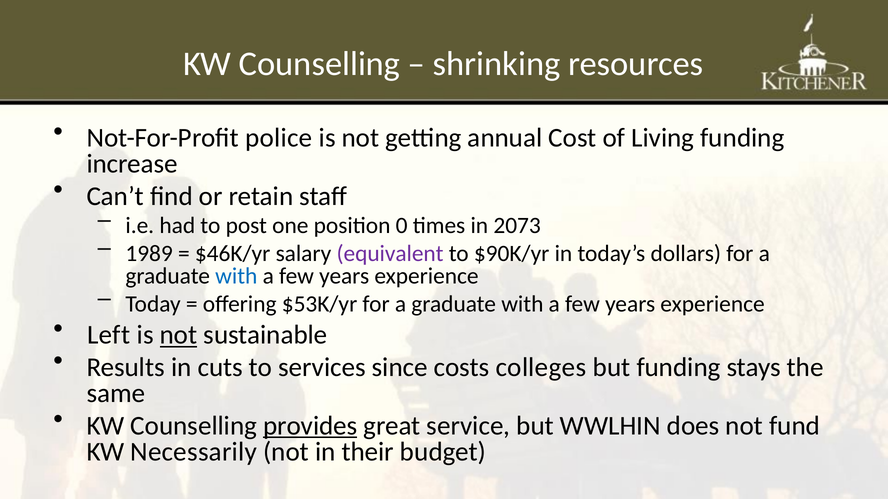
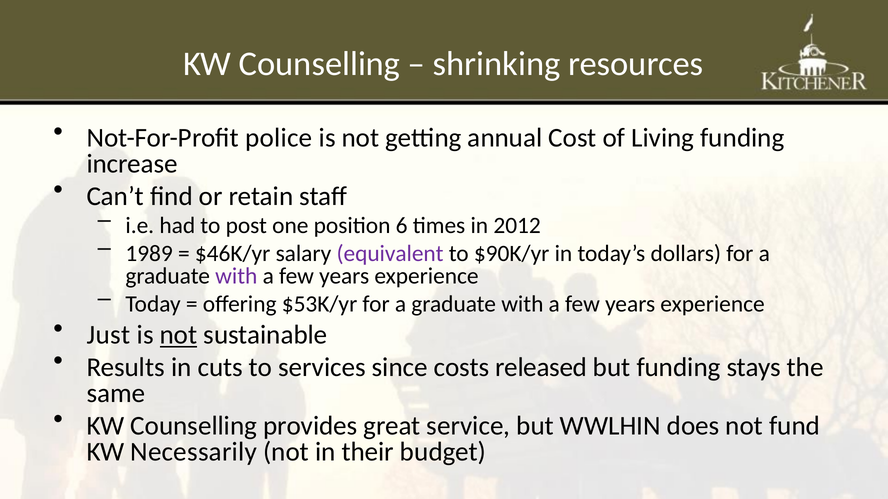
0: 0 -> 6 (402, 226)
2073: 2073 -> 2012 (517, 226)
with colour: blue -> purple (236, 276)
Left: Left -> Just (109, 335)
colleges: colleges -> released (541, 368)
provides underline: present -> none (310, 426)
